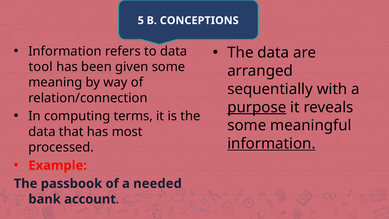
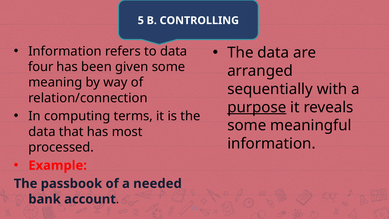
CONCEPTIONS: CONCEPTIONS -> CONTROLLING (199, 20)
tool: tool -> four (41, 67)
information underline: present -> none (271, 144)
